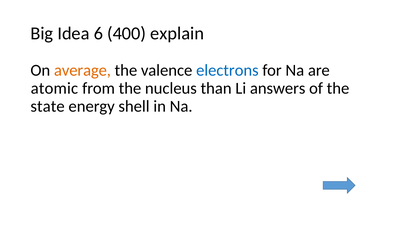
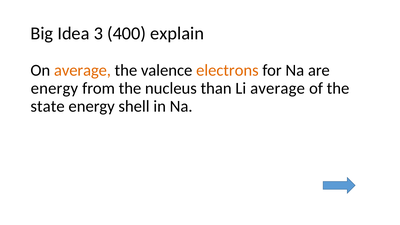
6: 6 -> 3 (98, 34)
electrons colour: blue -> orange (227, 70)
atomic: atomic -> energy (54, 88)
Li answers: answers -> average (278, 88)
